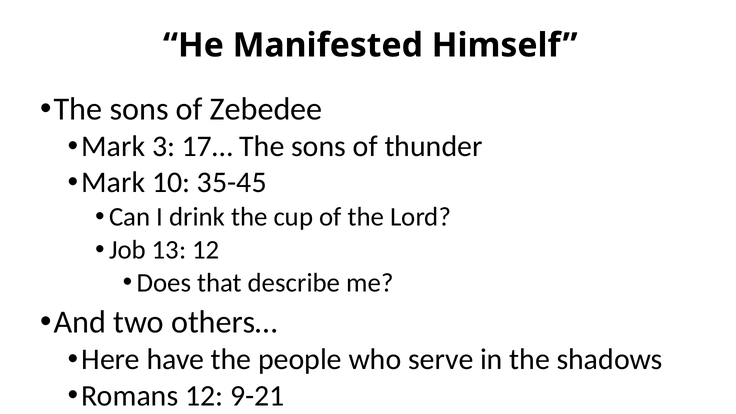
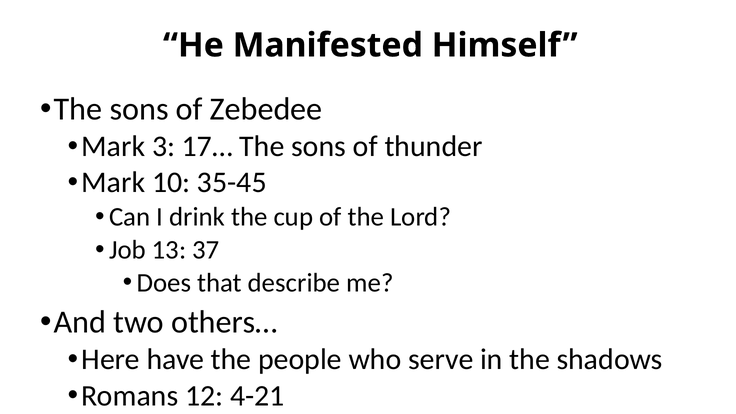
13 12: 12 -> 37 (206, 250)
9-21: 9-21 -> 4-21 (257, 396)
